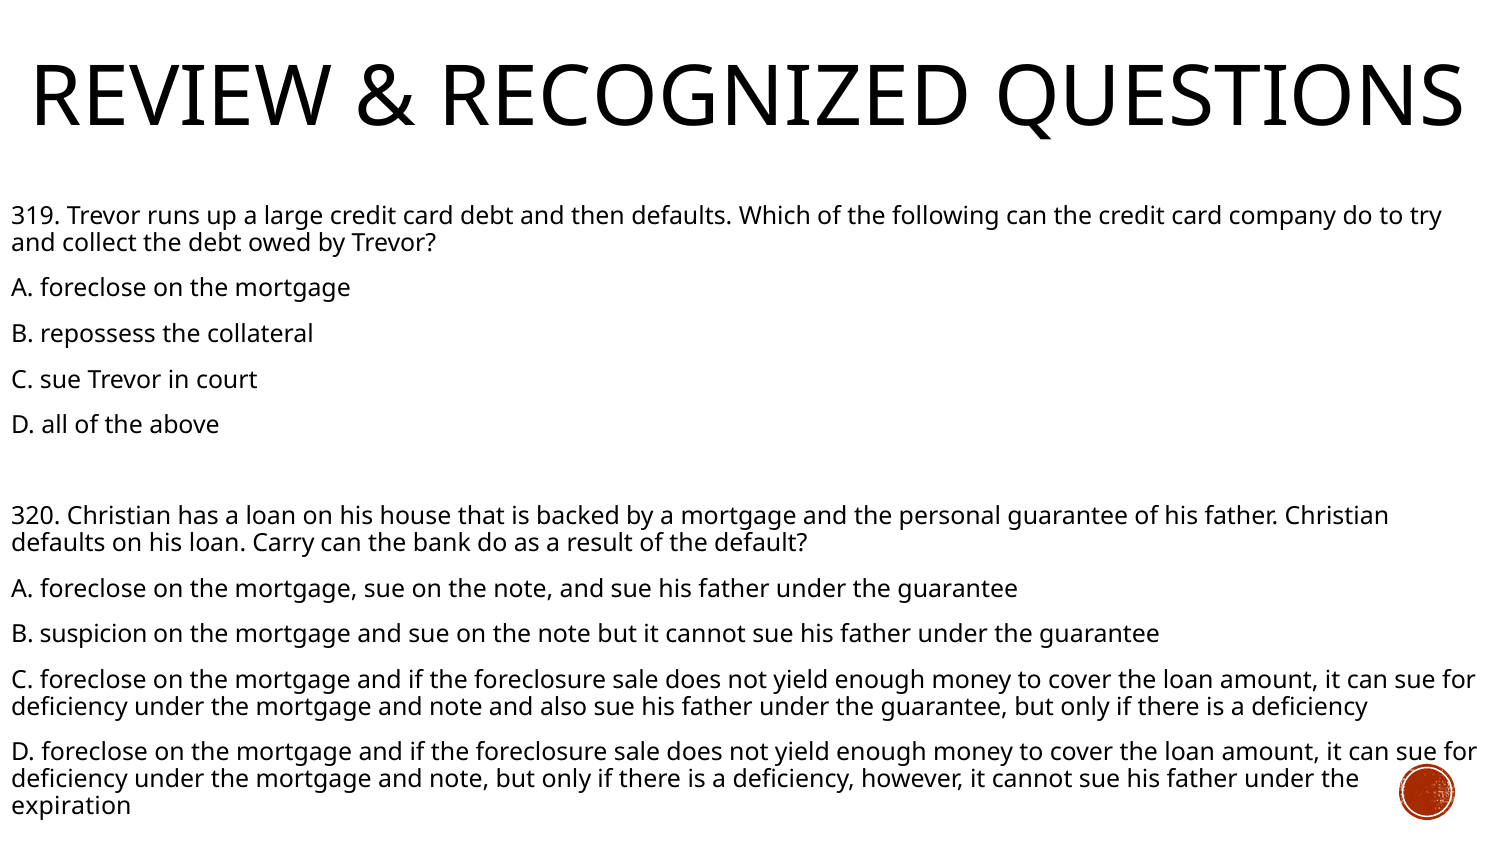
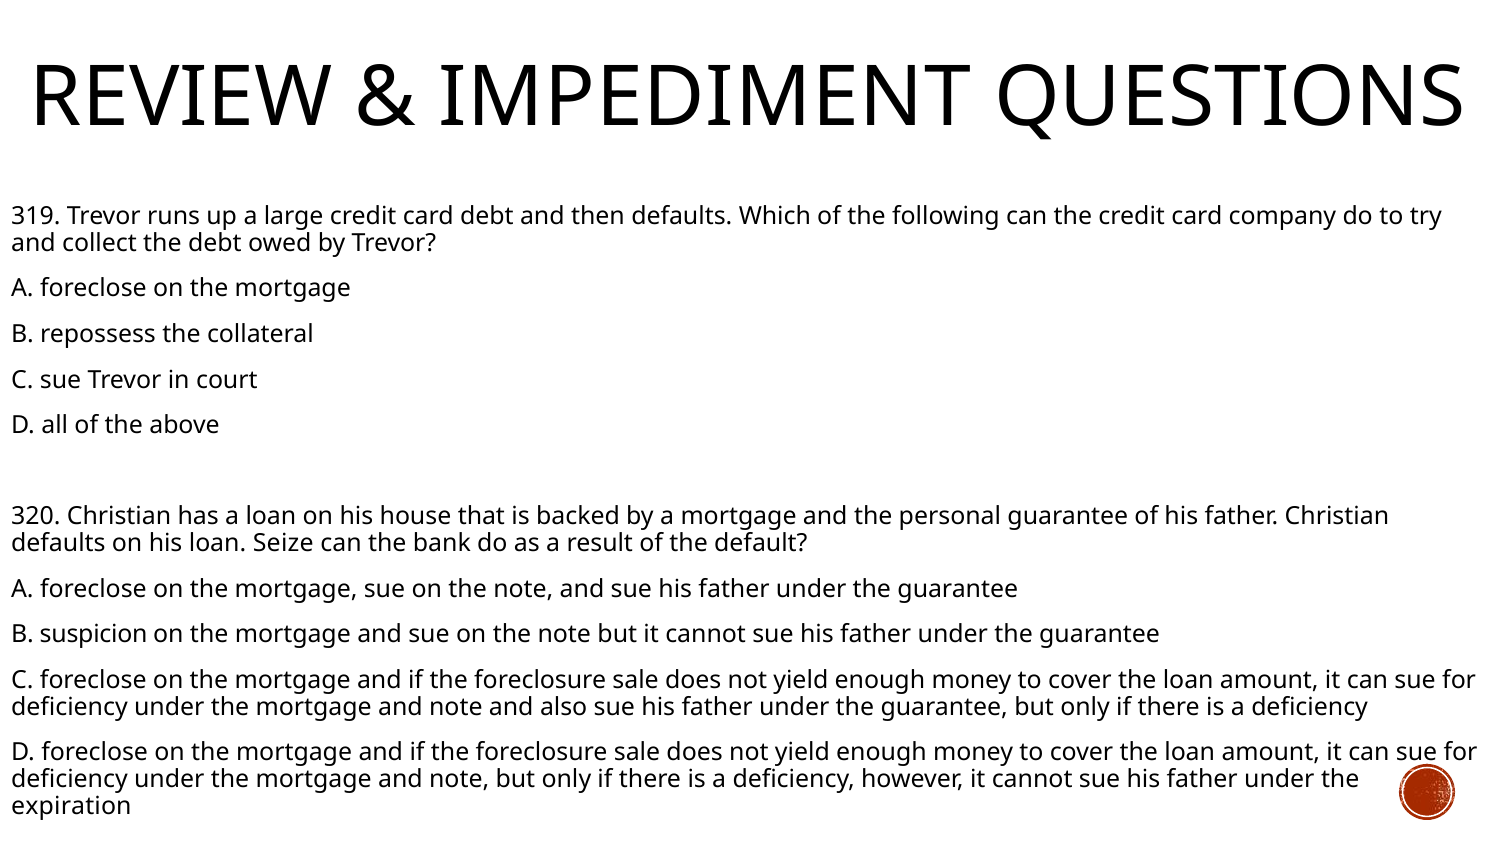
RECOGNIZED: RECOGNIZED -> IMPEDIMENT (705, 98)
Carry: Carry -> Seize (283, 544)
